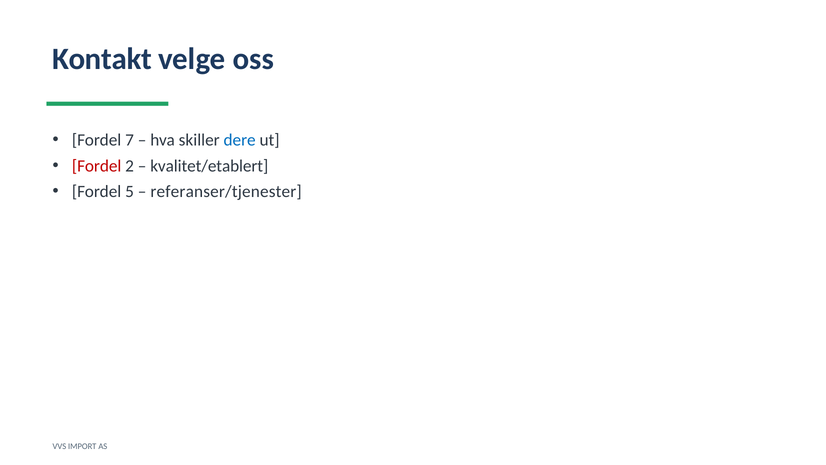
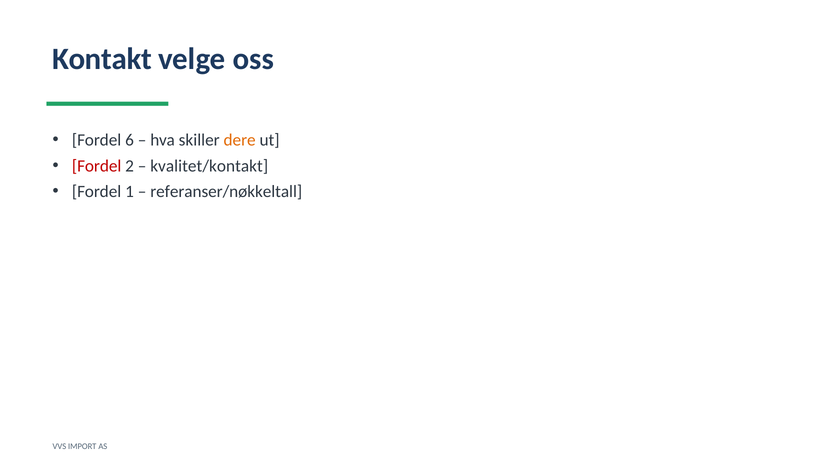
7: 7 -> 6 (130, 140)
dere colour: blue -> orange (240, 140)
kvalitet/etablert: kvalitet/etablert -> kvalitet/kontakt (209, 166)
5: 5 -> 1 (130, 192)
referanser/tjenester: referanser/tjenester -> referanser/nøkkeltall (226, 192)
